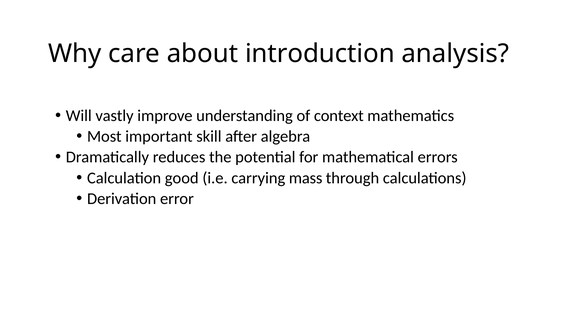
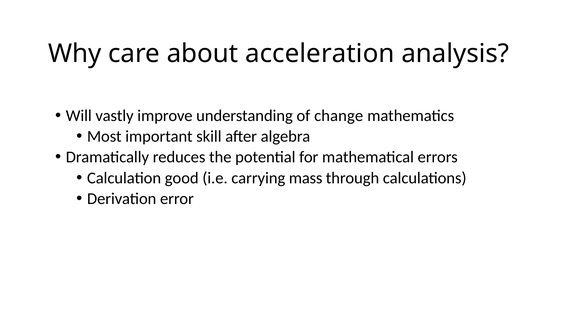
introduction: introduction -> acceleration (320, 54)
context: context -> change (339, 116)
